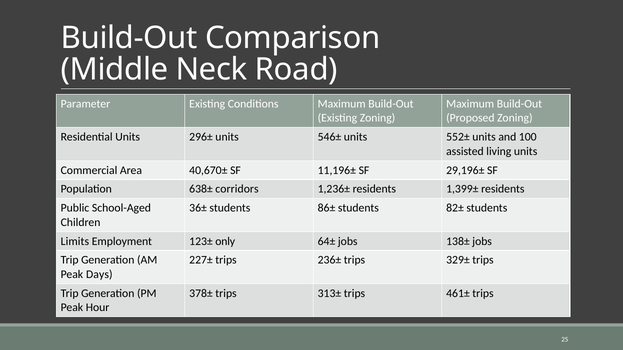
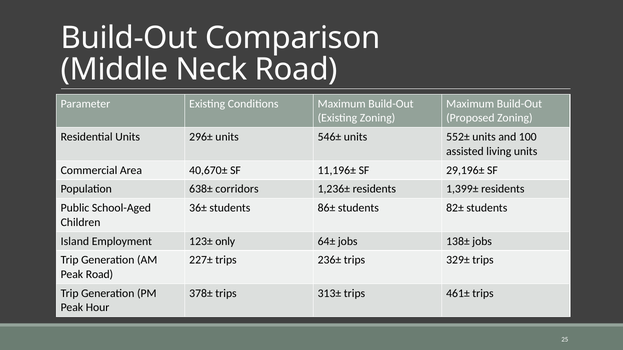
Limits: Limits -> Island (75, 241)
Peak Days: Days -> Road (99, 275)
